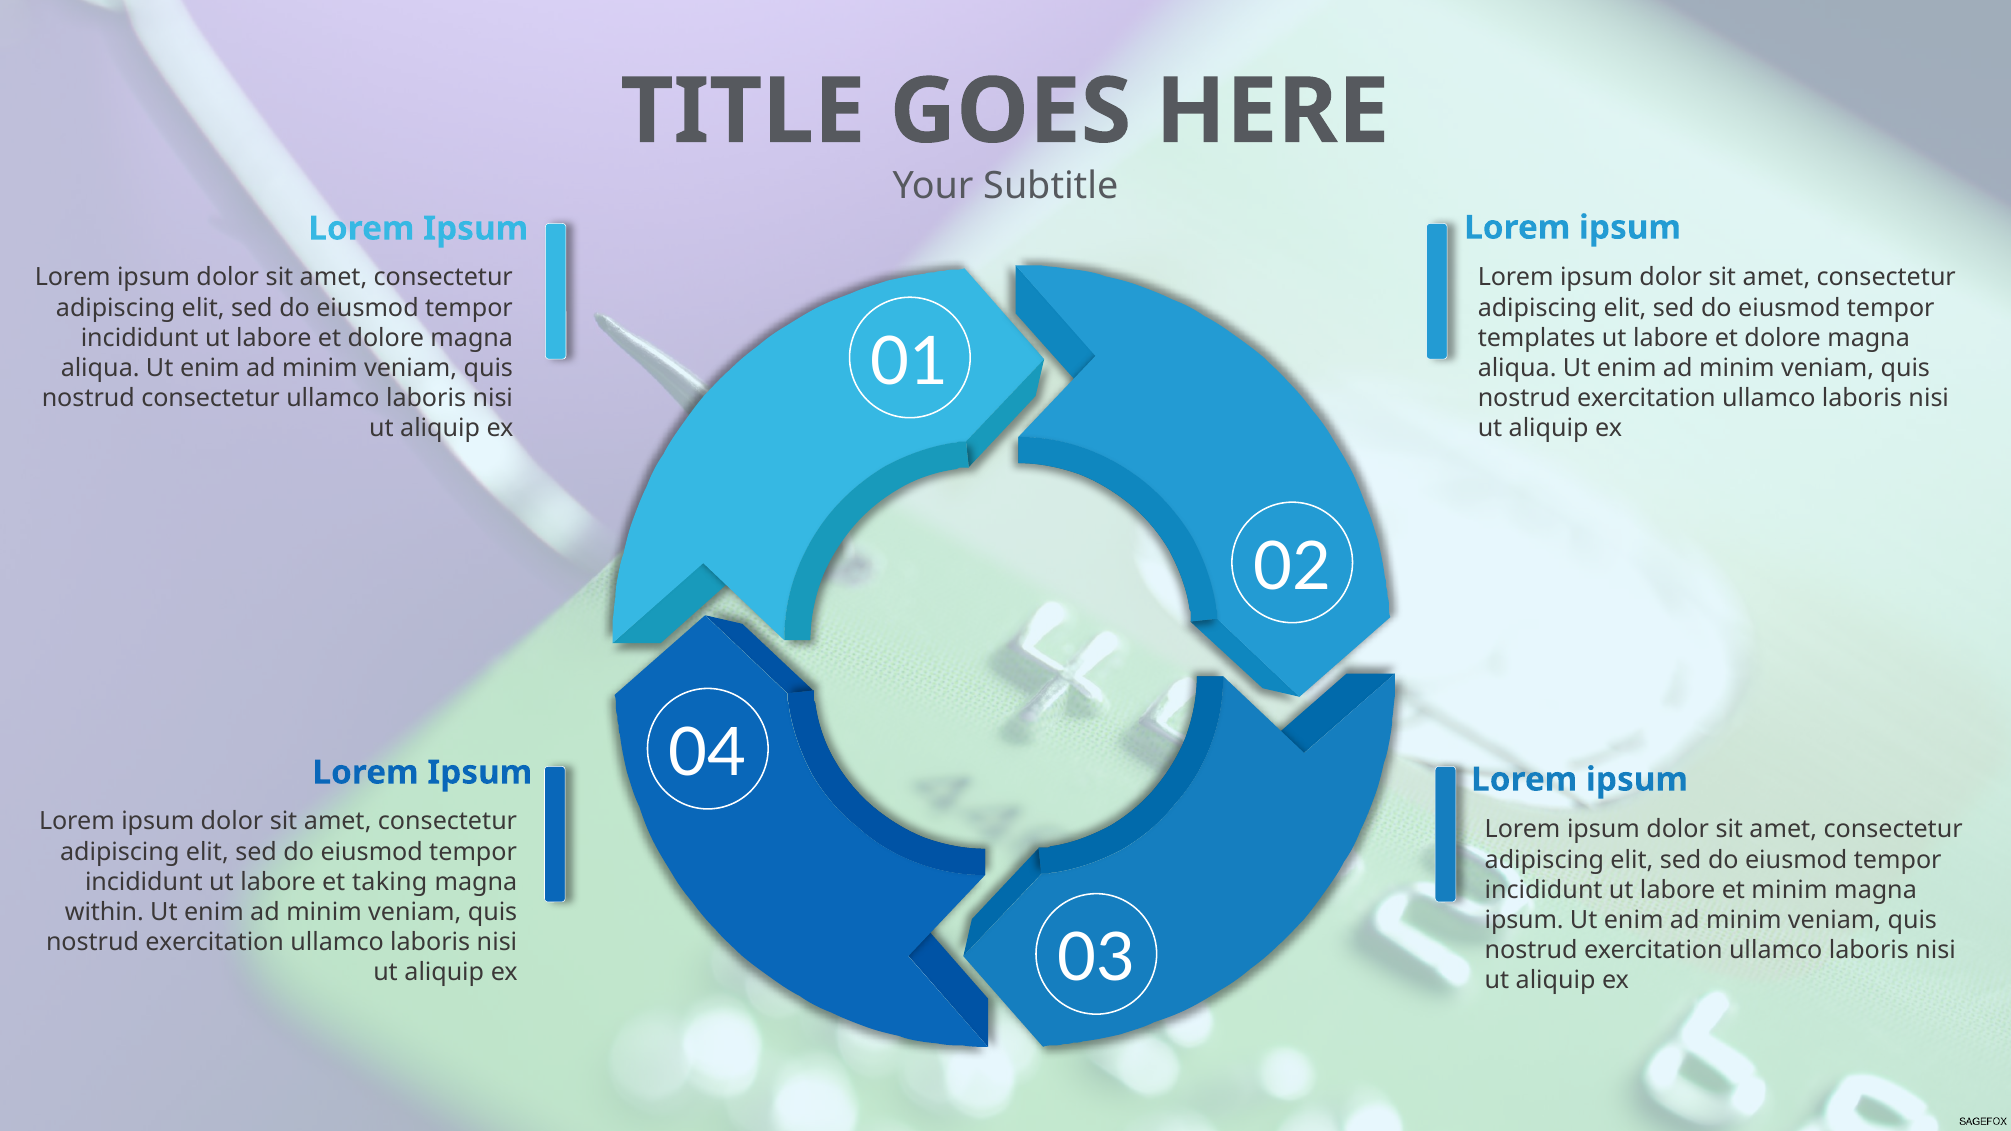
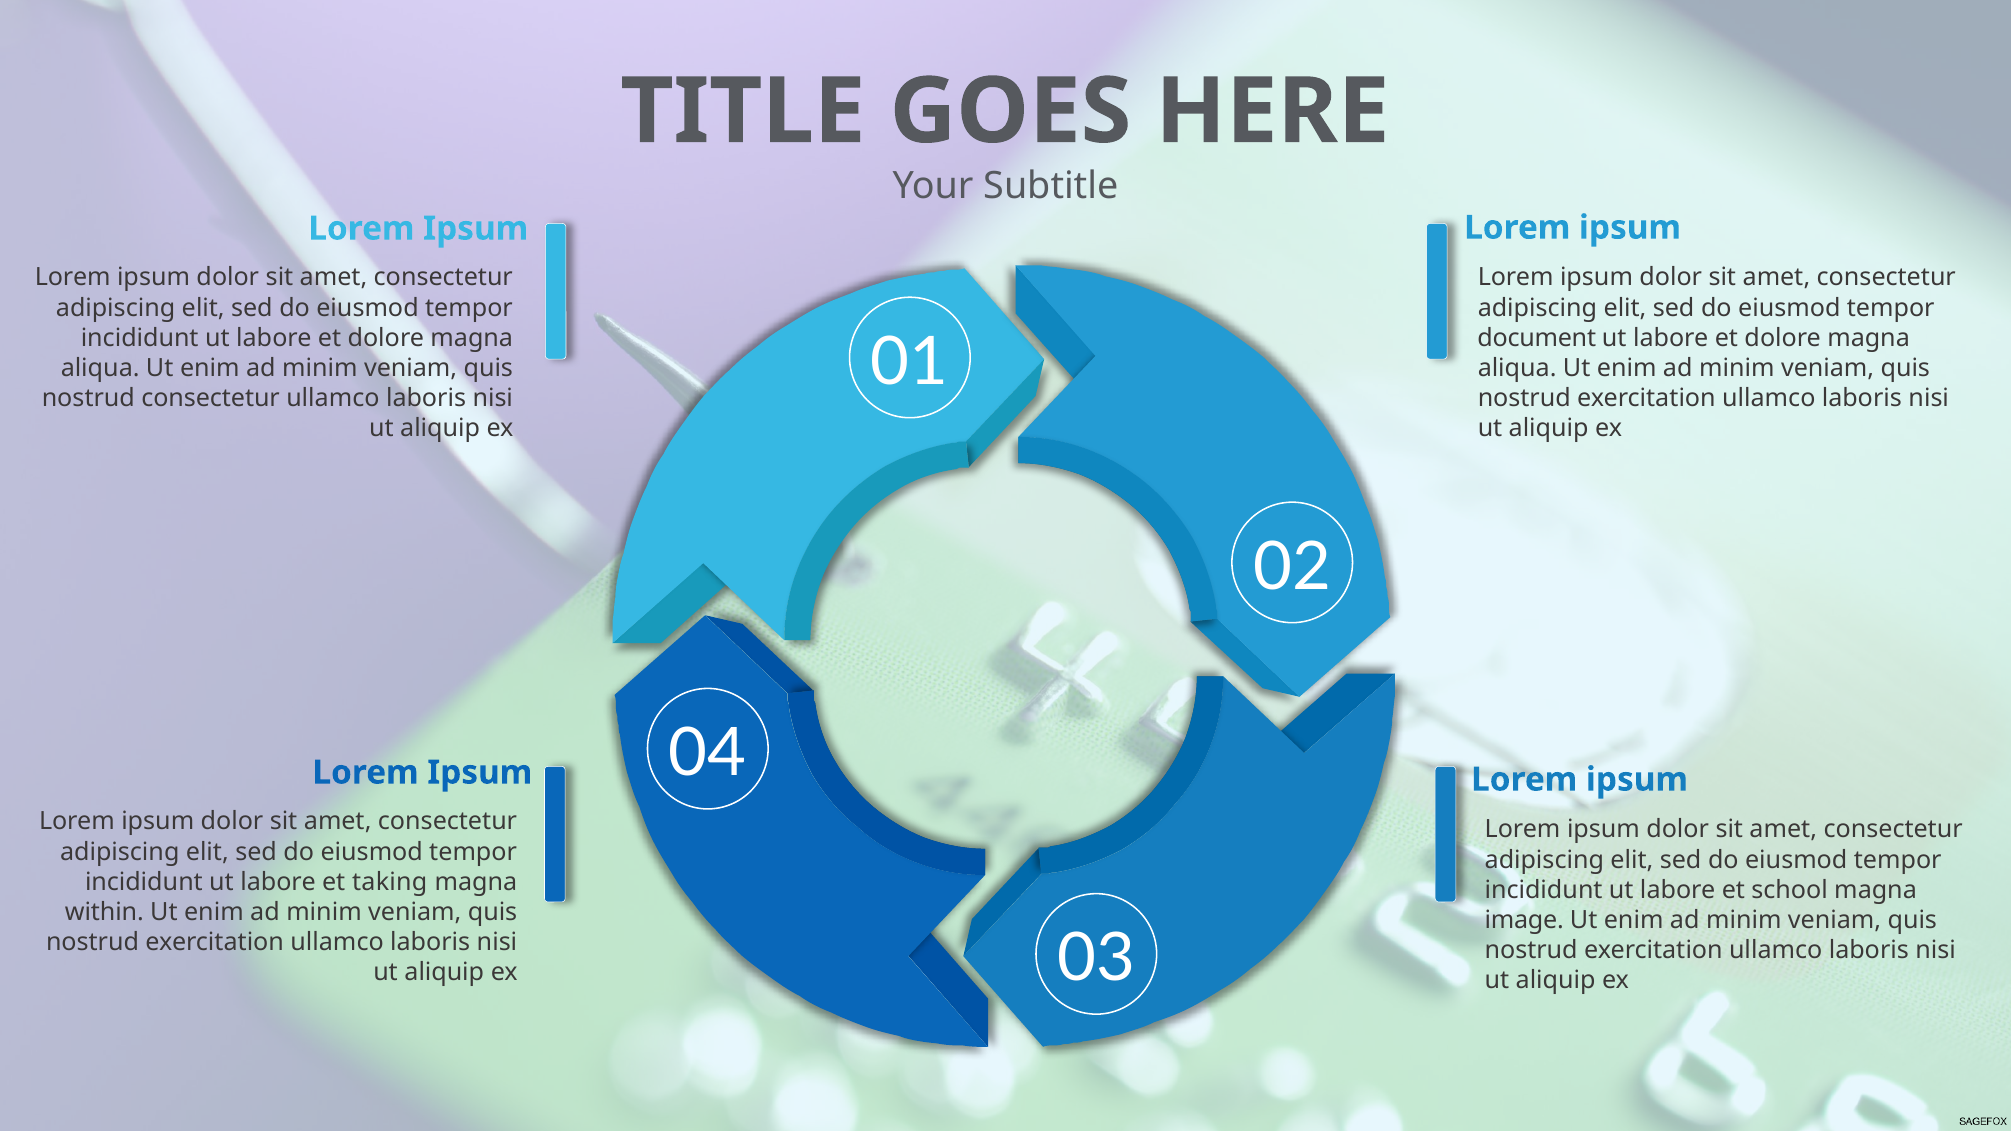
templates: templates -> document (1537, 338)
et minim: minim -> school (1790, 890)
ipsum: ipsum -> image (1524, 920)
